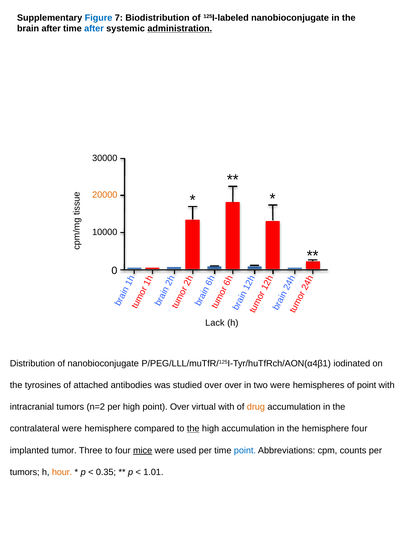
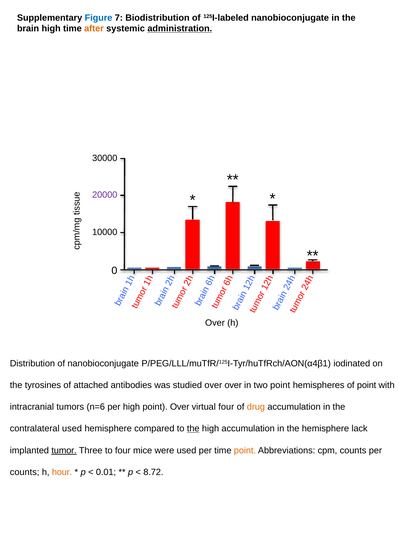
brain after: after -> high (51, 29)
after colour: blue -> orange (94, 29)
20000 colour: orange -> purple (105, 195)
Lack: Lack -> Over (215, 323)
two were: were -> point (280, 385)
n=2: n=2 -> n=6 (96, 407)
virtual with: with -> four (226, 407)
contralateral were: were -> used (72, 428)
hemisphere four: four -> lack (360, 428)
tumor underline: none -> present (64, 450)
mice underline: present -> none (143, 450)
point colour: blue -> orange (245, 450)
tumors: tumors -> counts (25, 472)
0.35: 0.35 -> 0.01 (106, 472)
1.01: 1.01 -> 8.72 (153, 472)
